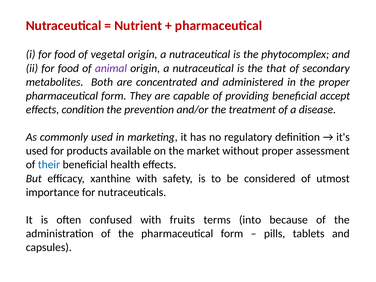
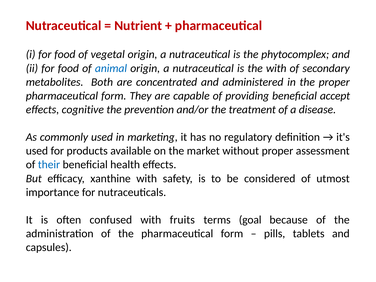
animal colour: purple -> blue (111, 68)
the that: that -> with (276, 68)
condition: condition -> cognitive (83, 110)
into: into -> goal (250, 220)
